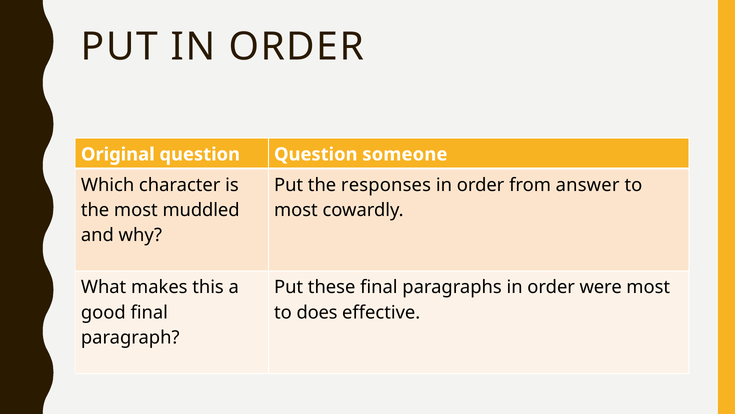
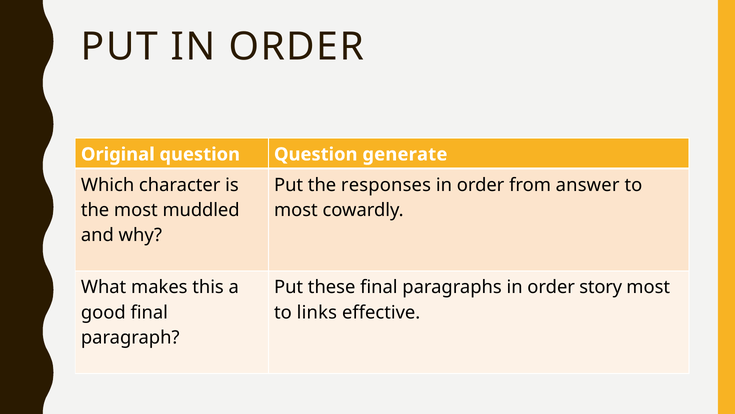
someone: someone -> generate (405, 154)
were: were -> story (601, 287)
does: does -> links (317, 312)
